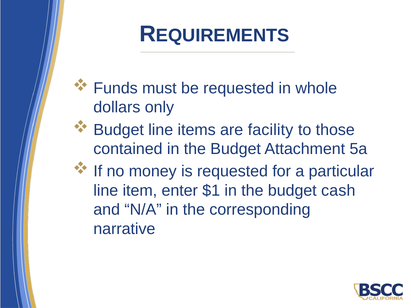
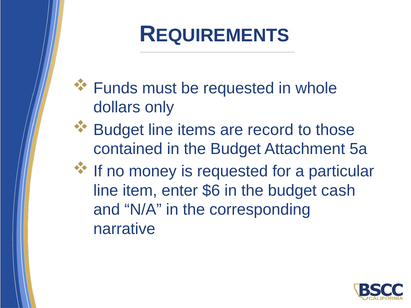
facility: facility -> record (271, 130)
$1: $1 -> $6 (211, 191)
